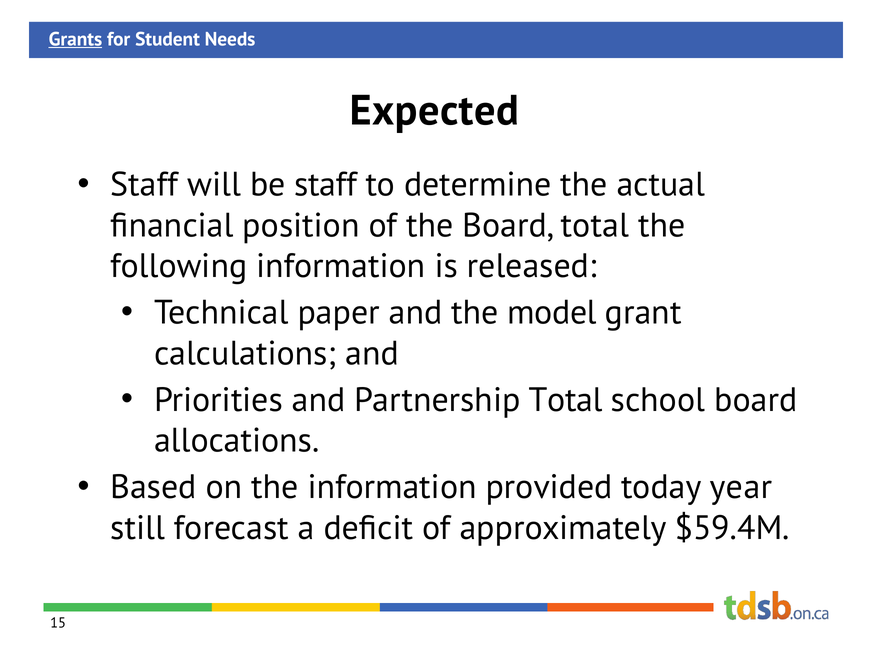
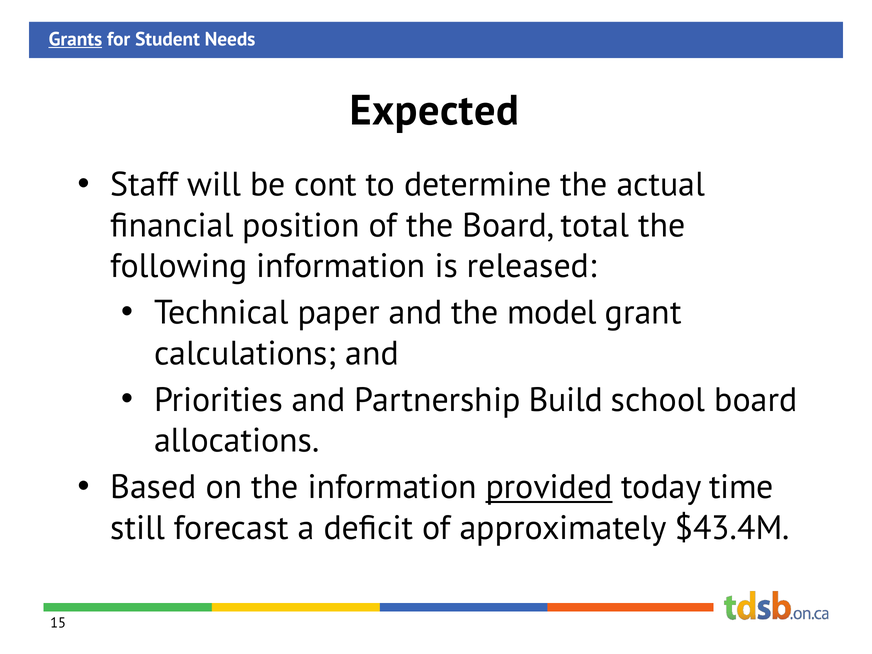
be staff: staff -> cont (326, 185)
Partnership Total: Total -> Build (566, 400)
provided underline: none -> present (549, 487)
year: year -> time (741, 487)
$59.4M: $59.4M -> $43.4M (732, 528)
